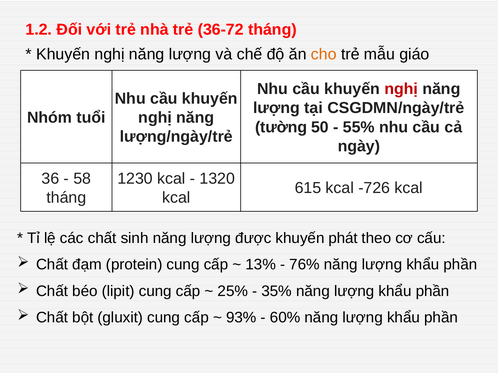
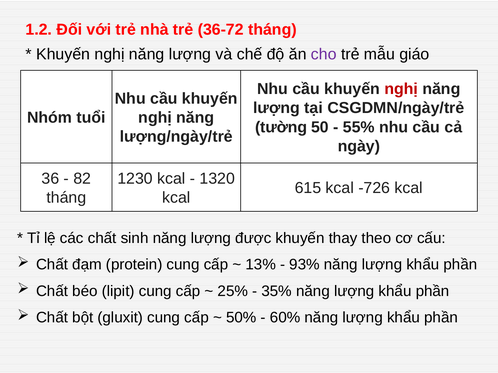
cho colour: orange -> purple (324, 54)
58: 58 -> 82 (82, 179)
phát: phát -> thay (343, 238)
76%: 76% -> 93% (305, 265)
93%: 93% -> 50% (241, 318)
